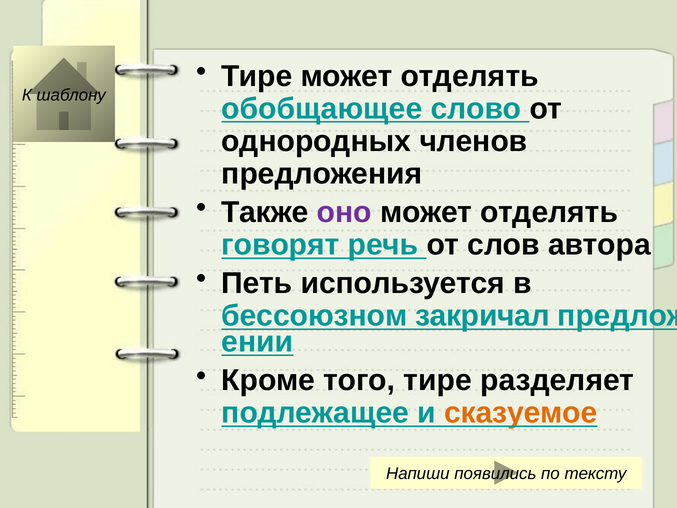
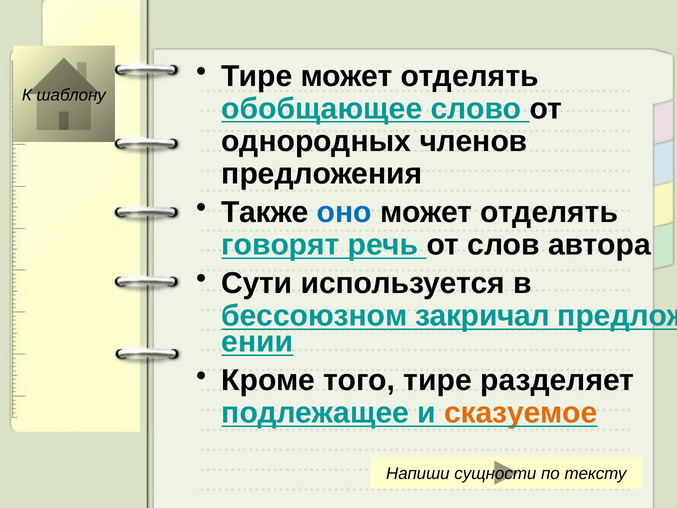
оно colour: purple -> blue (344, 212)
Петь: Петь -> Сути (257, 283)
появились: появились -> сущности (495, 474)
